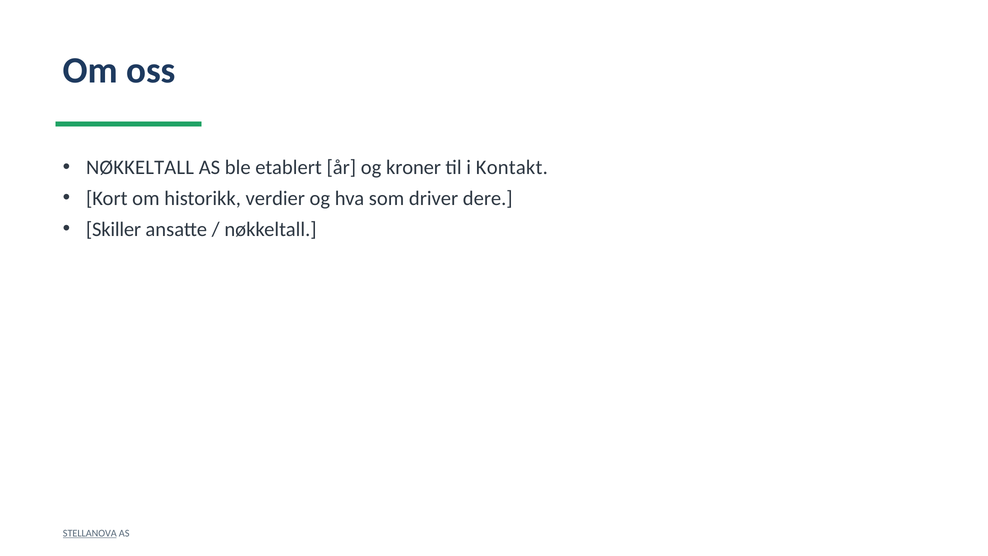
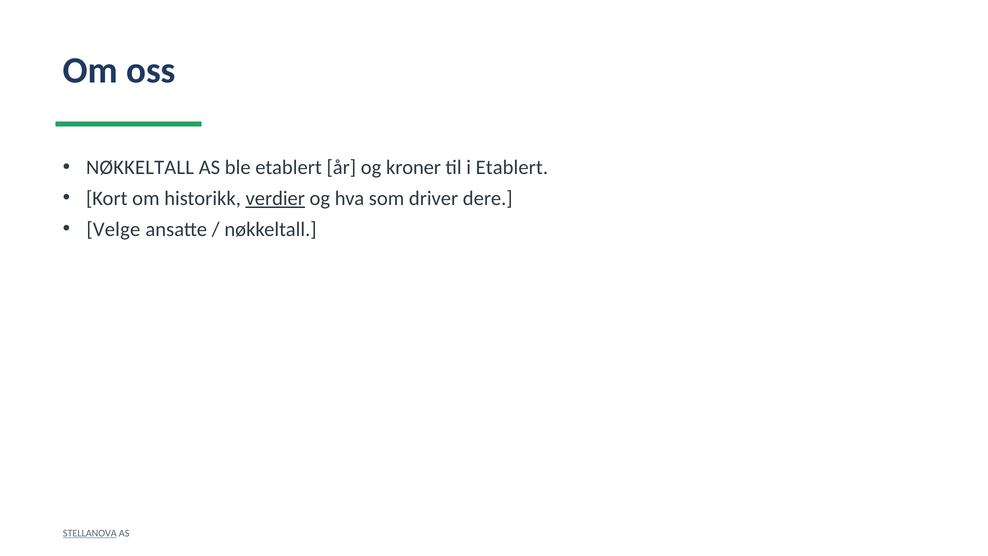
i Kontakt: Kontakt -> Etablert (512, 167)
verdier underline: none -> present (275, 198)
Skiller: Skiller -> Velge (113, 229)
